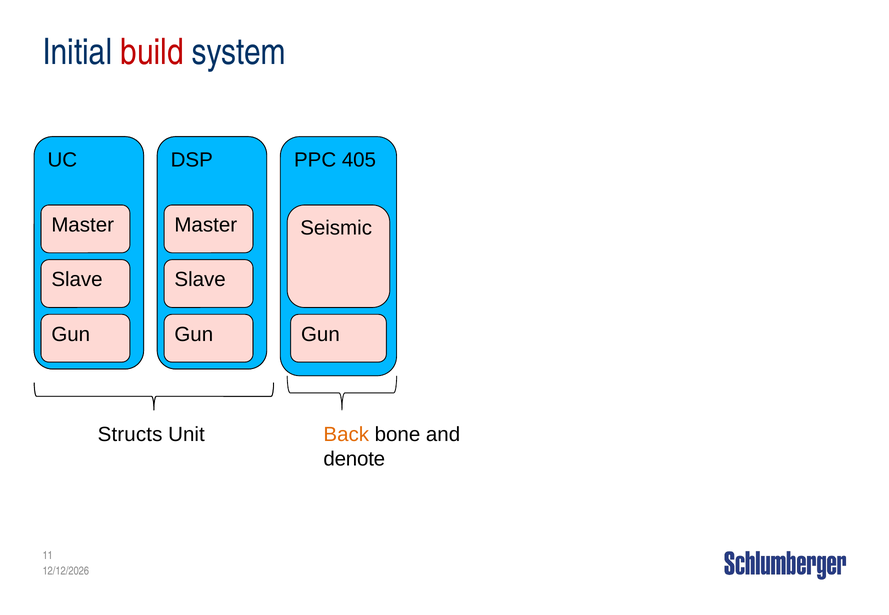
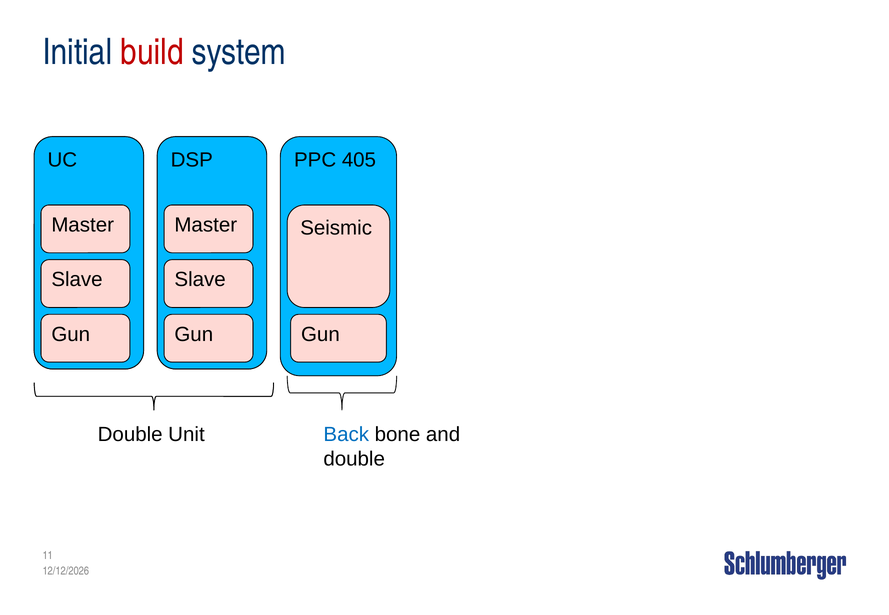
Structs: Structs -> Double (130, 435)
Back colour: orange -> blue (346, 435)
denote: denote -> double (354, 460)
